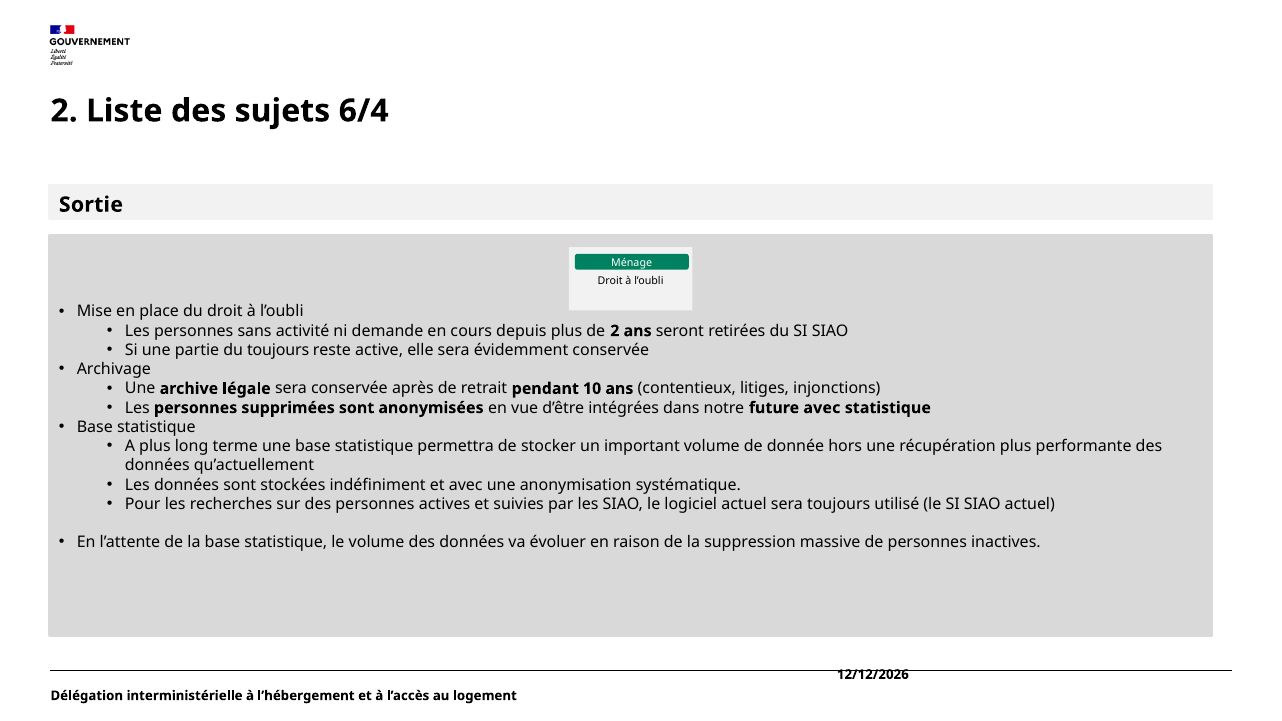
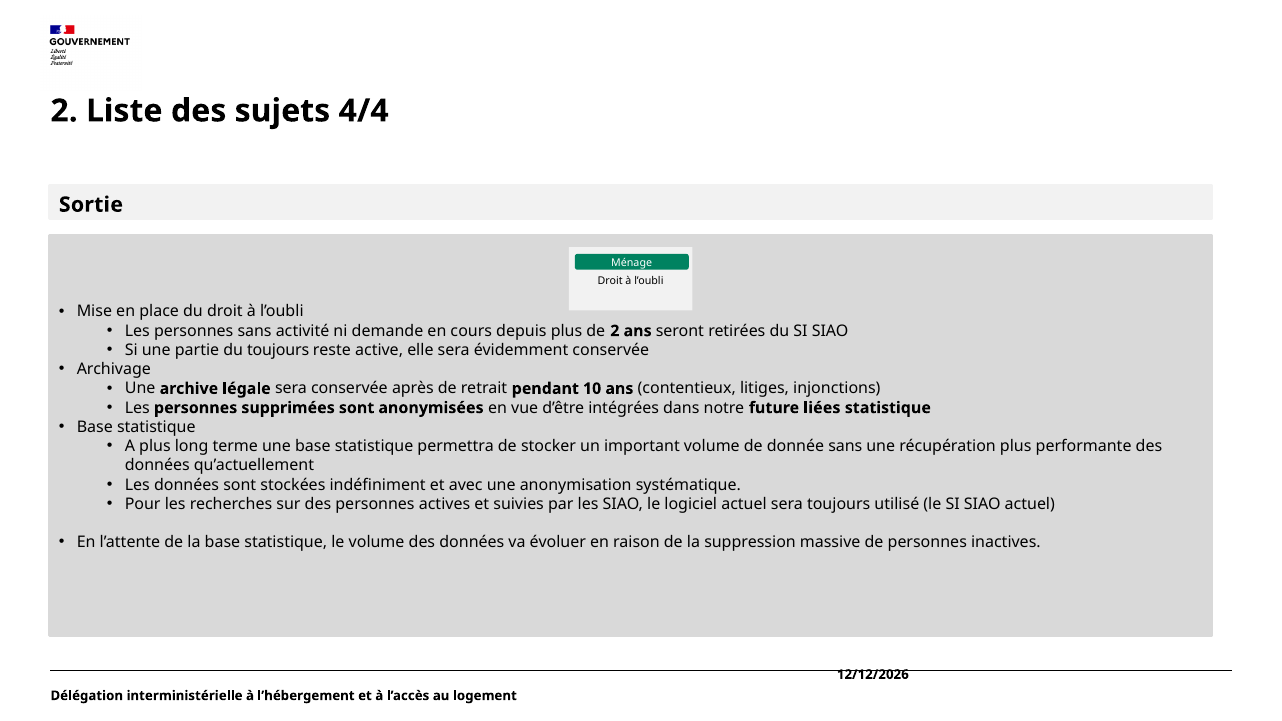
6/4: 6/4 -> 4/4 (364, 111)
future avec: avec -> liées (822, 408)
donnée hors: hors -> sans (845, 446)
